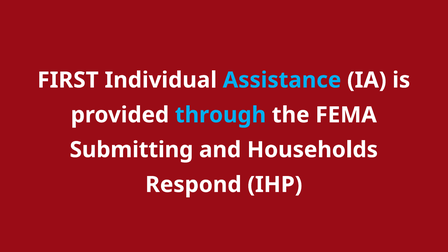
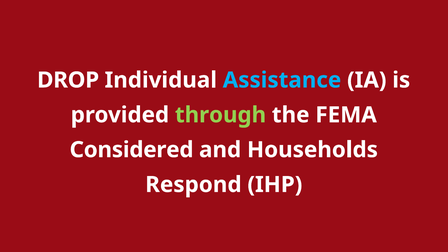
FIRST: FIRST -> DROP (68, 80)
through colour: light blue -> light green (221, 115)
Submitting: Submitting -> Considered (132, 150)
